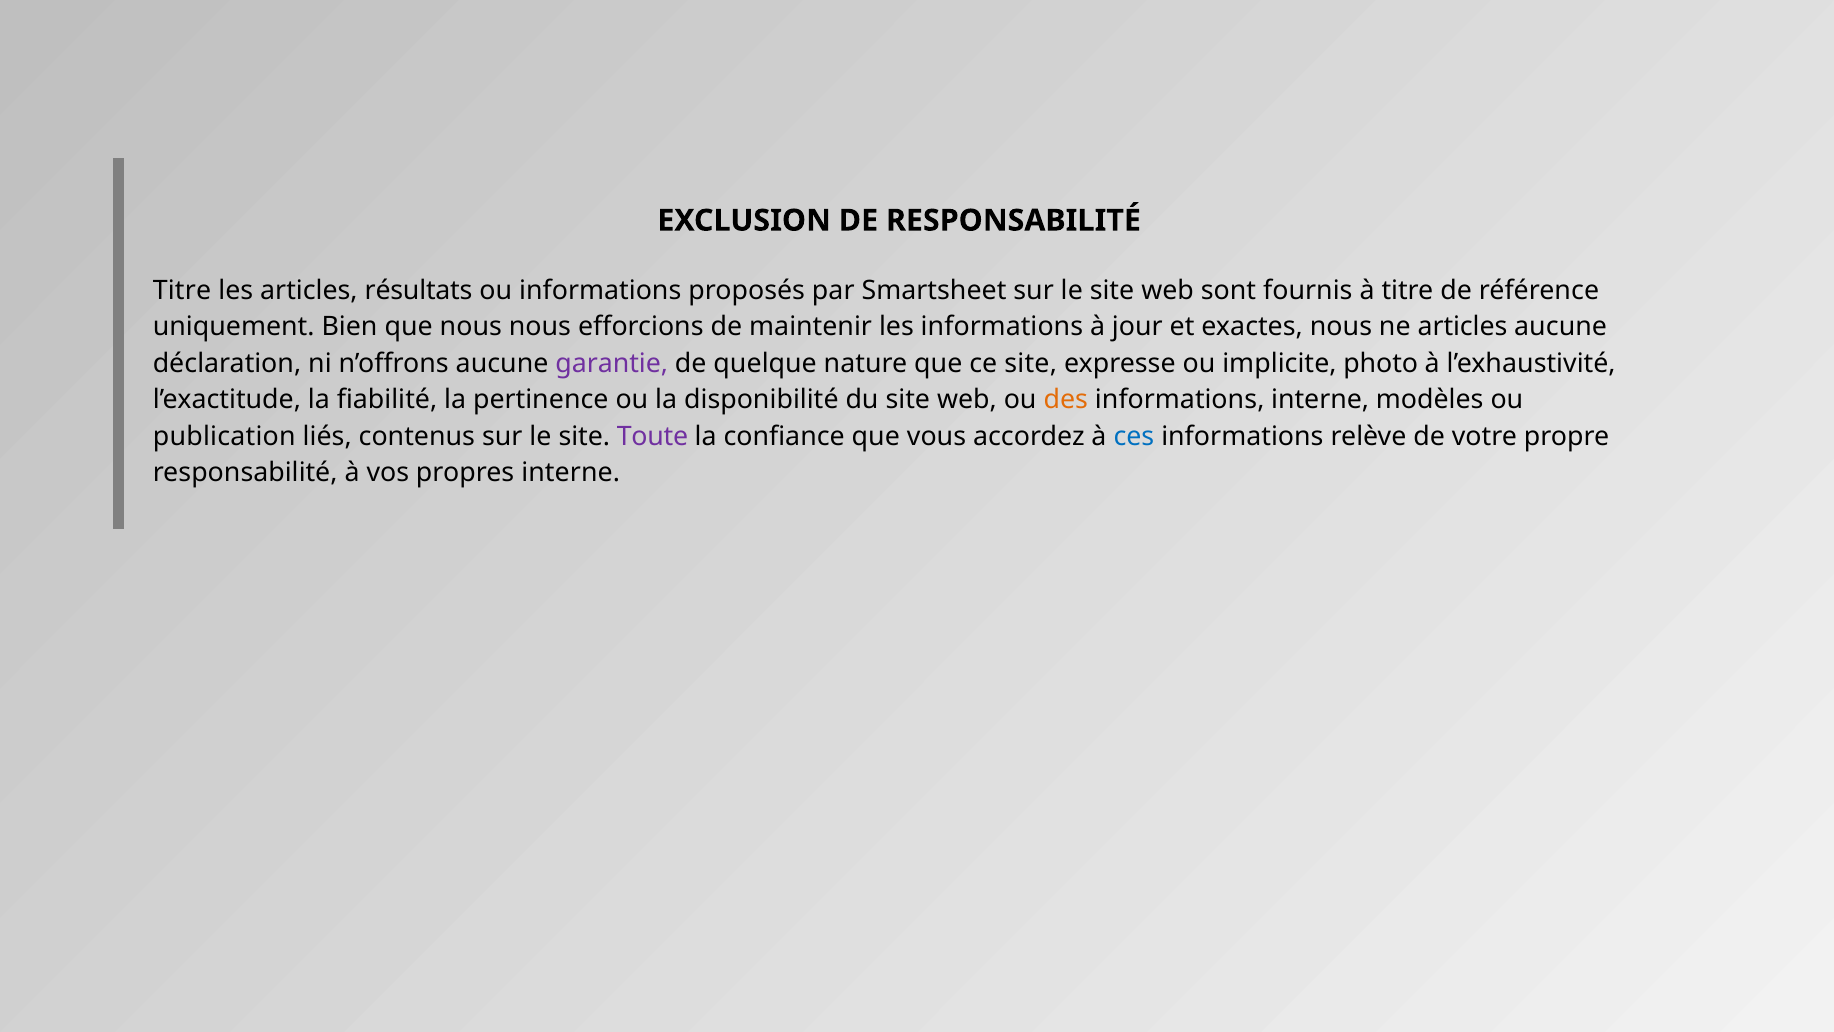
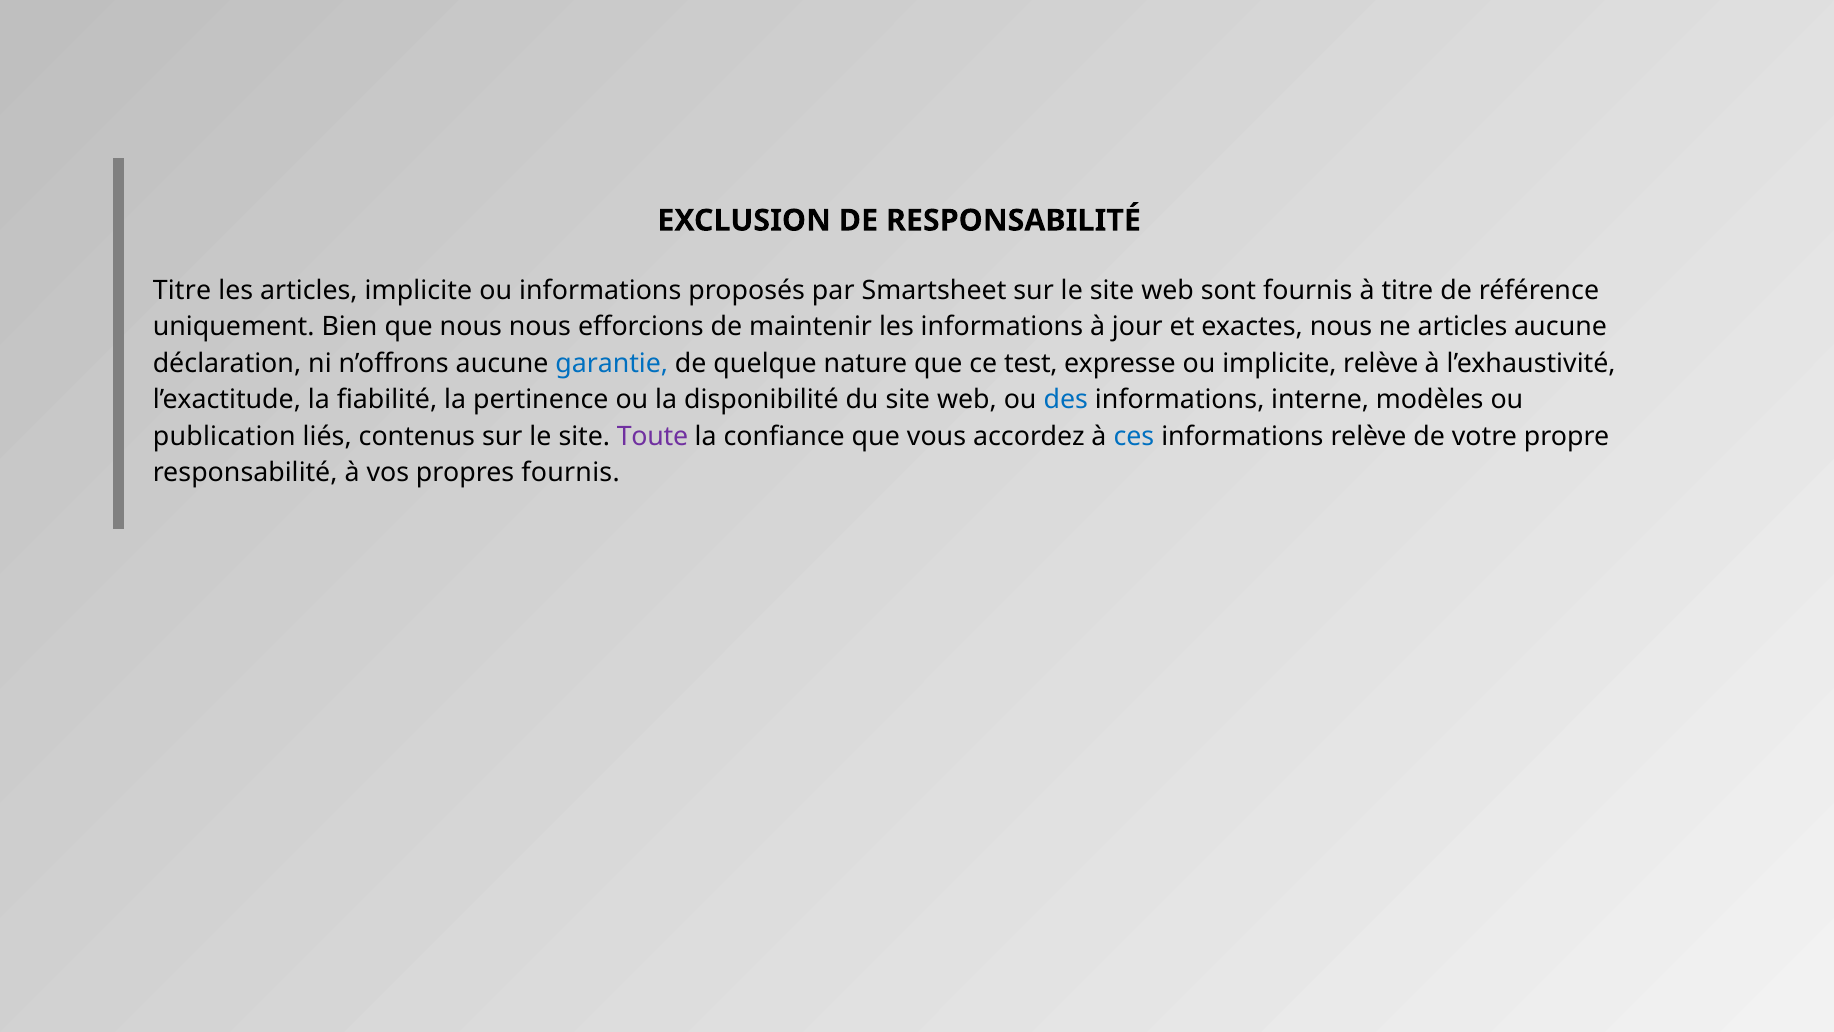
articles résultats: résultats -> implicite (418, 290)
garantie colour: purple -> blue (612, 363)
ce site: site -> test (1031, 363)
implicite photo: photo -> relève (1381, 363)
des colour: orange -> blue (1066, 400)
propres interne: interne -> fournis (571, 473)
